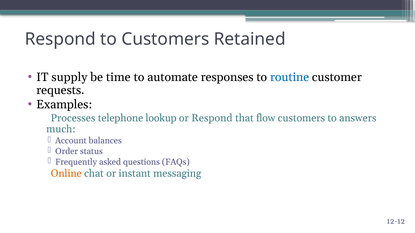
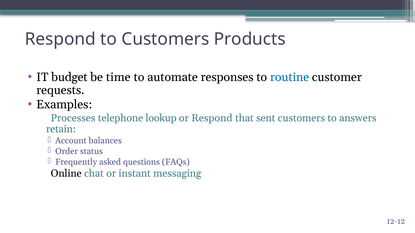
Retained: Retained -> Products (250, 39)
supply: supply -> budget (69, 77)
flow: flow -> sent (266, 118)
much: much -> retain (61, 129)
Online colour: orange -> black (66, 174)
